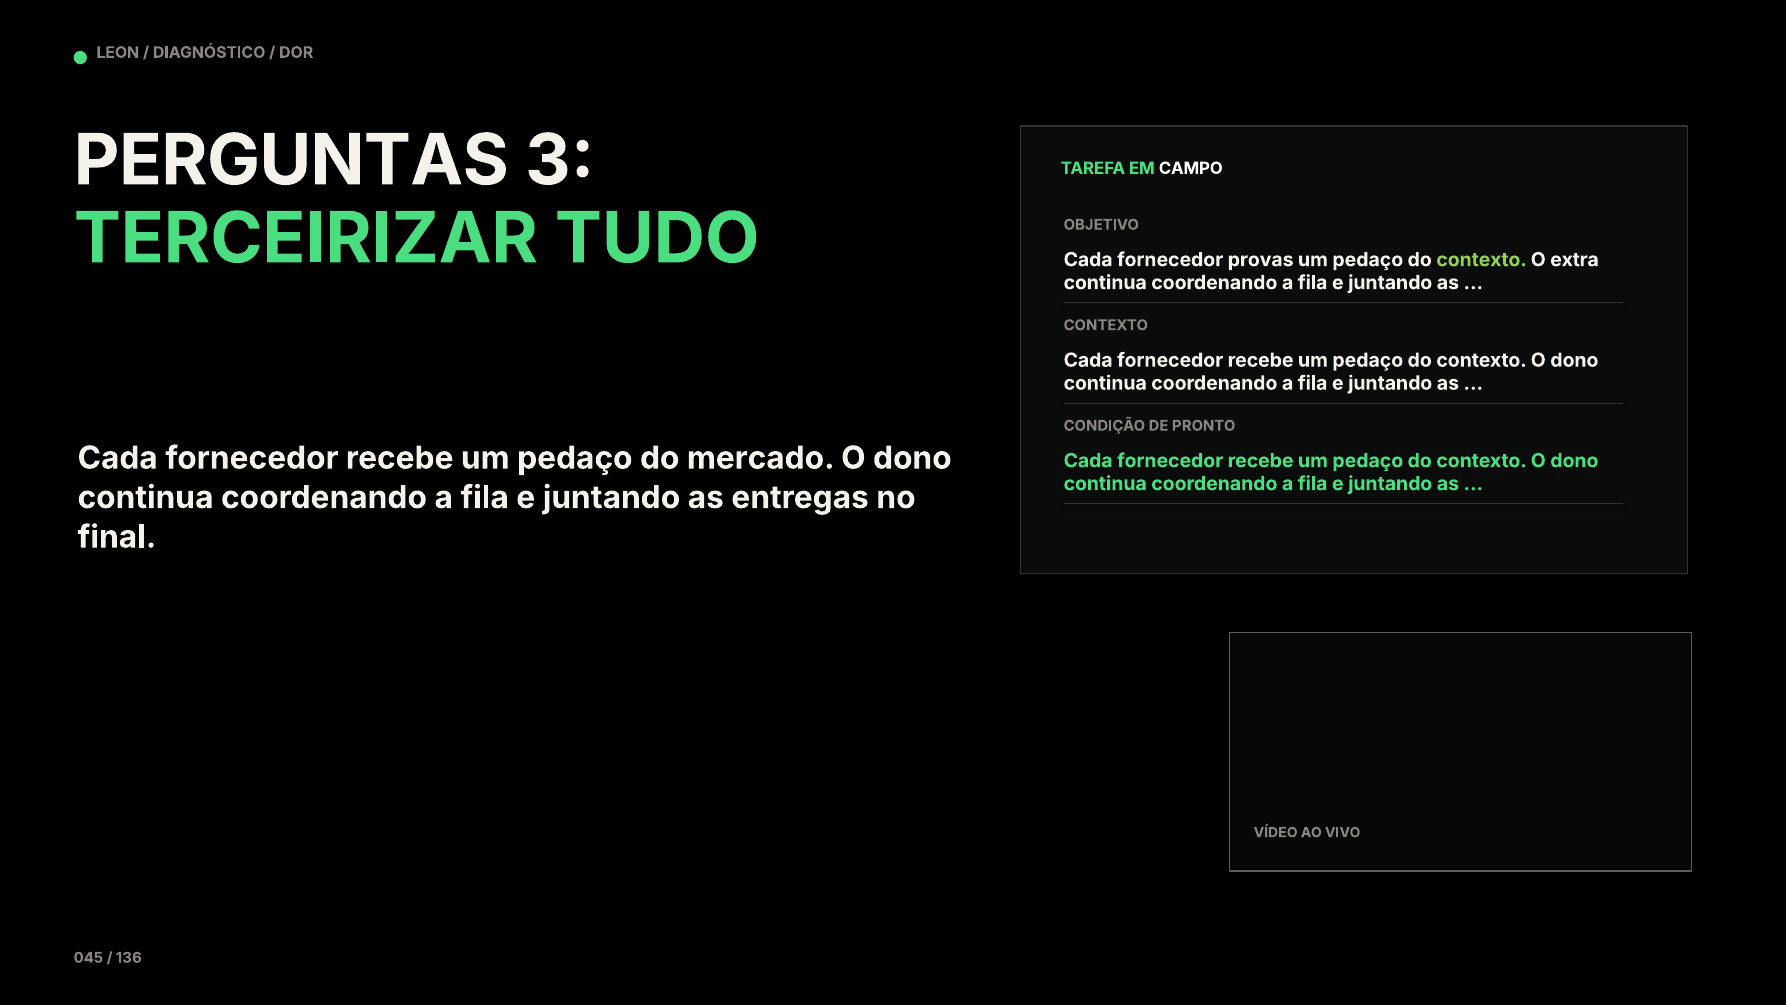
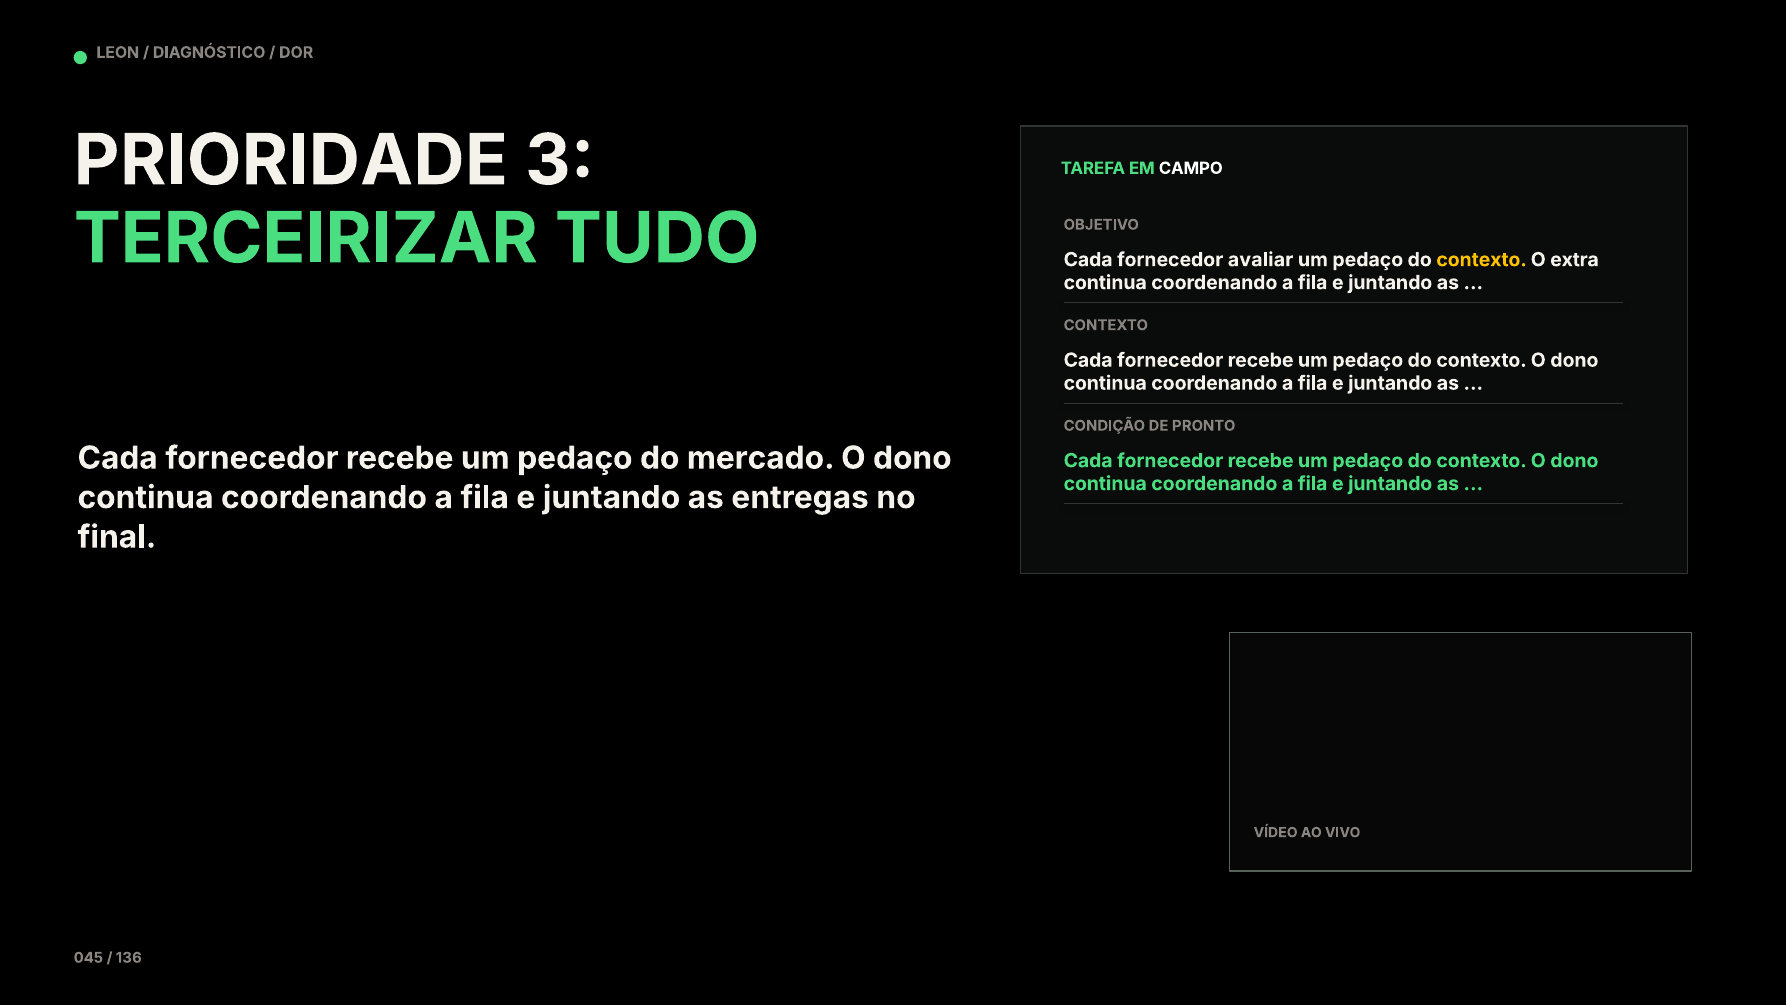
PERGUNTAS: PERGUNTAS -> PRIORIDADE (291, 161)
provas: provas -> avaliar (1261, 260)
contexto colour: light green -> yellow (1482, 260)
